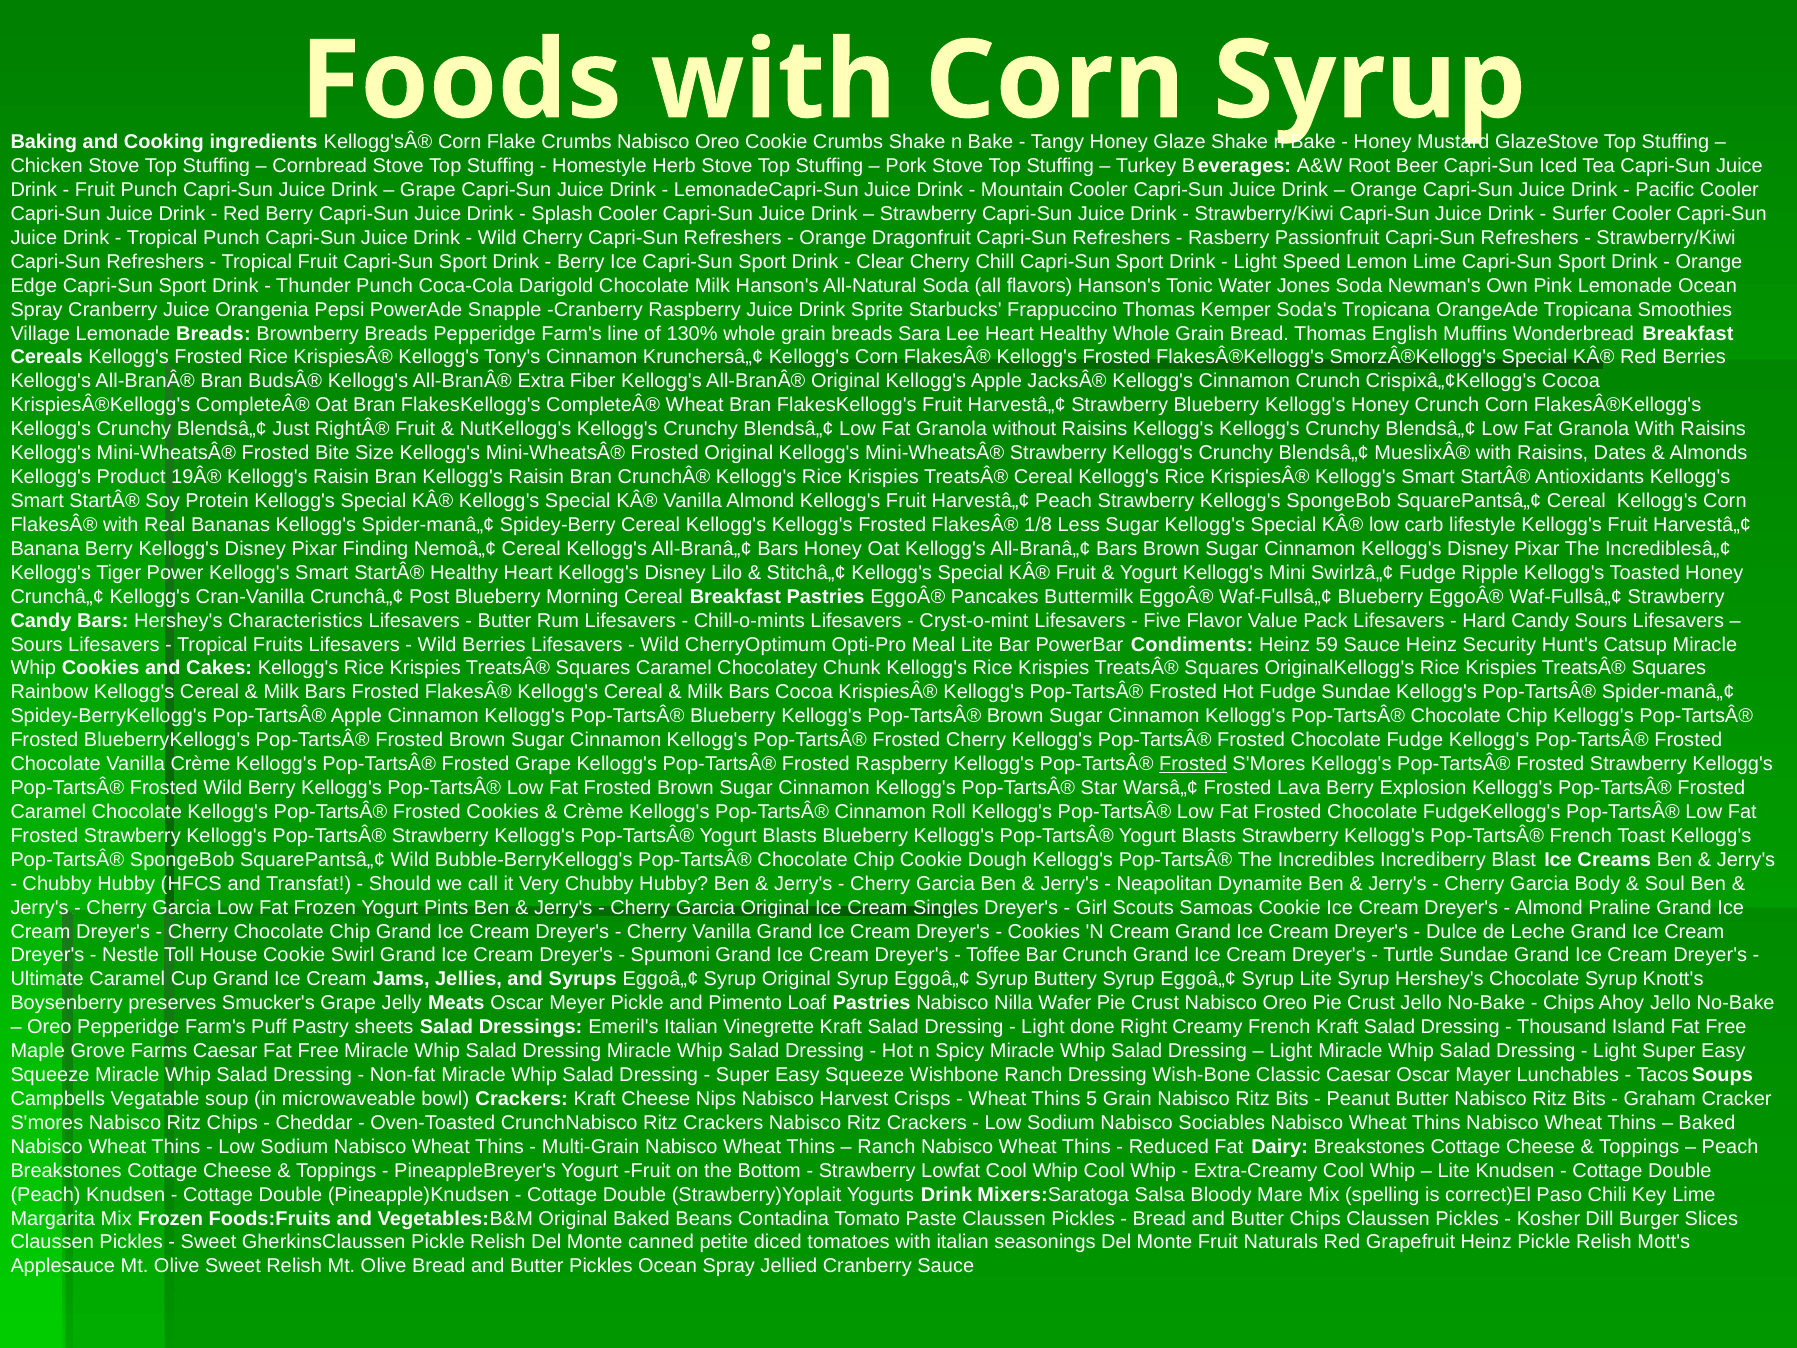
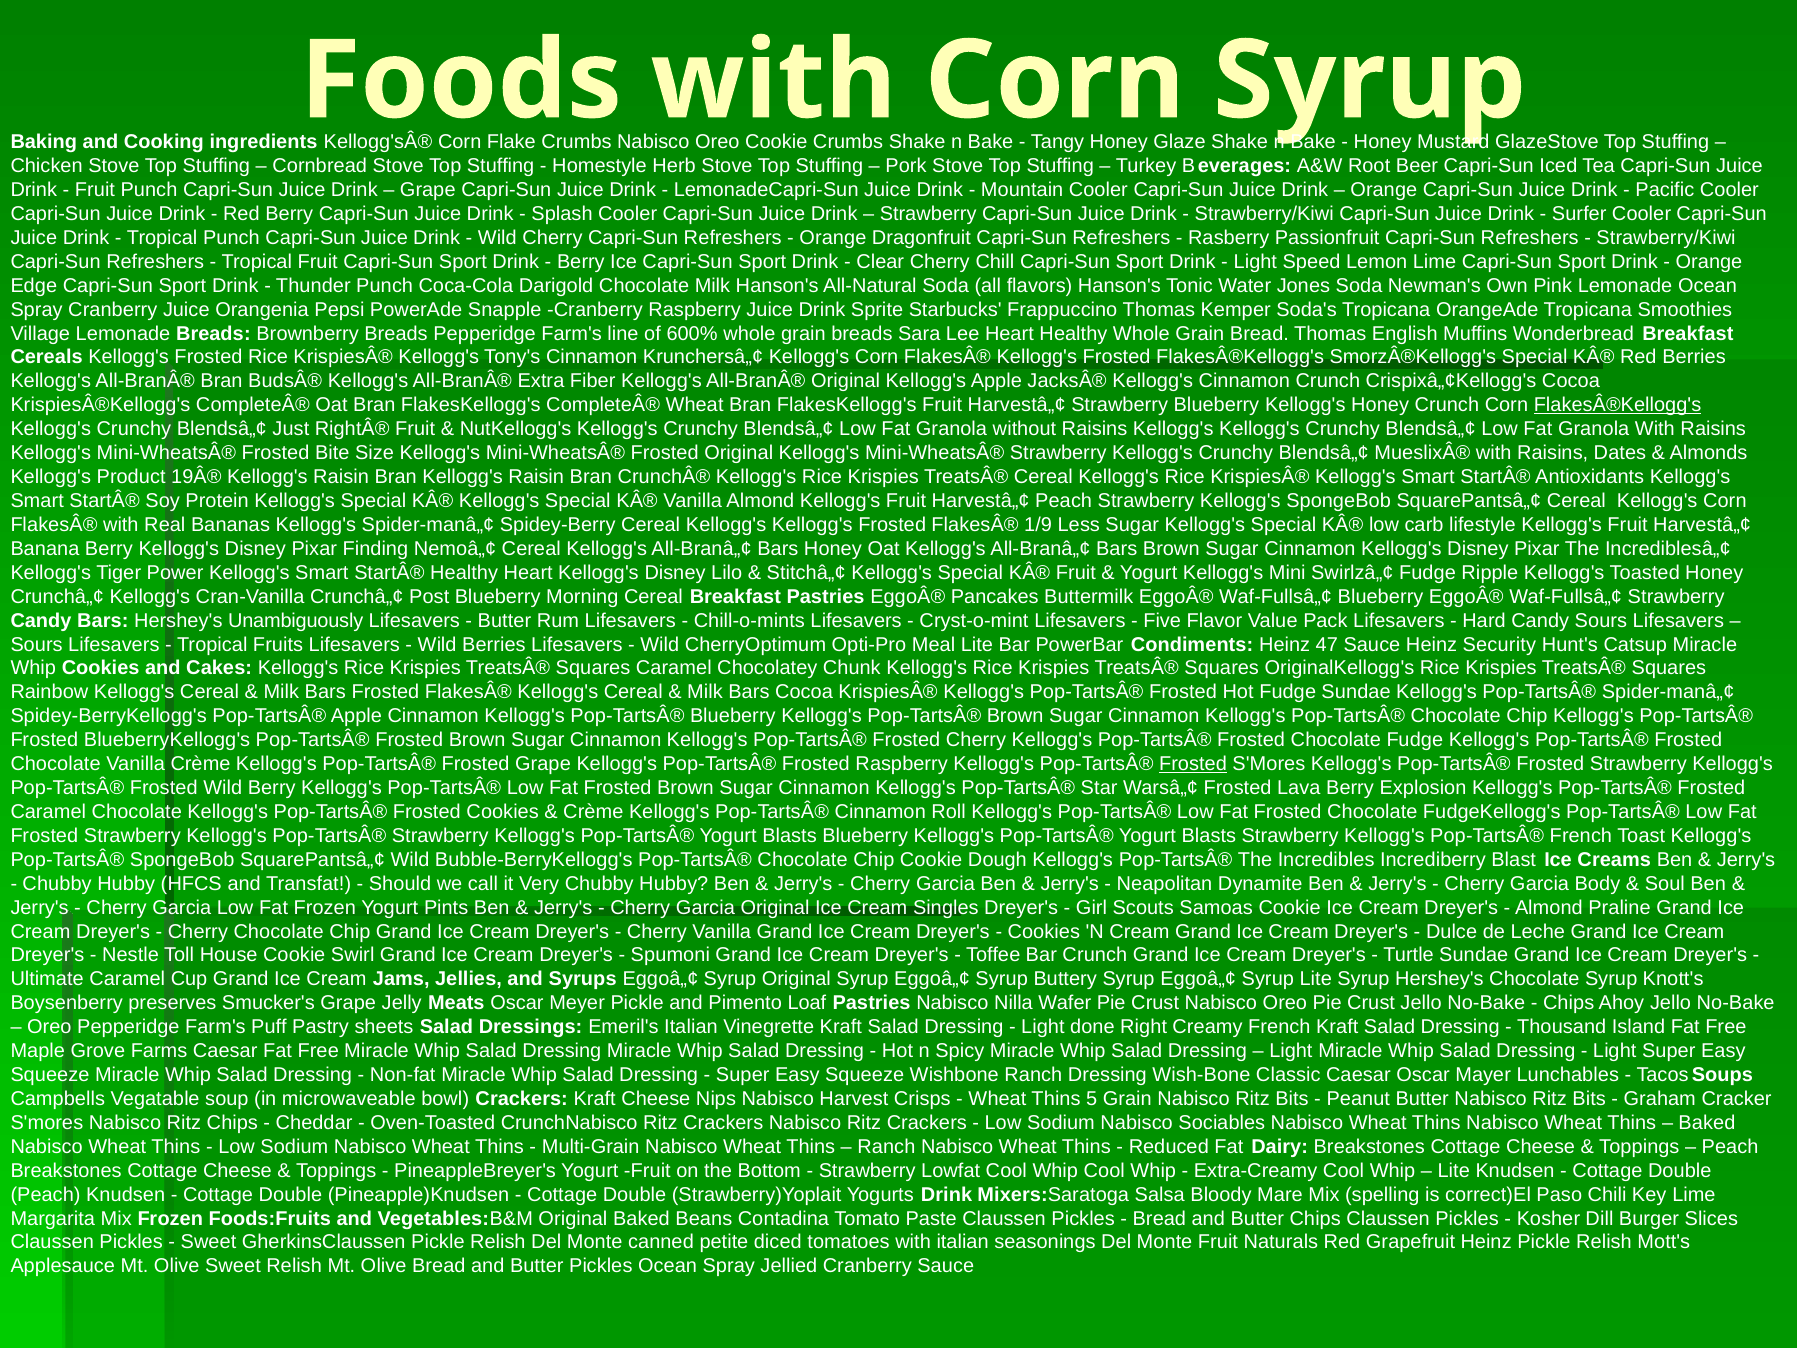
130%: 130% -> 600% (692, 333)
FlakesÂ®Kellogg's underline: none -> present (1618, 405)
1/8: 1/8 -> 1/9 (1038, 525)
Characteristics: Characteristics -> Unambiguously (296, 620)
59: 59 -> 47 (1327, 644)
